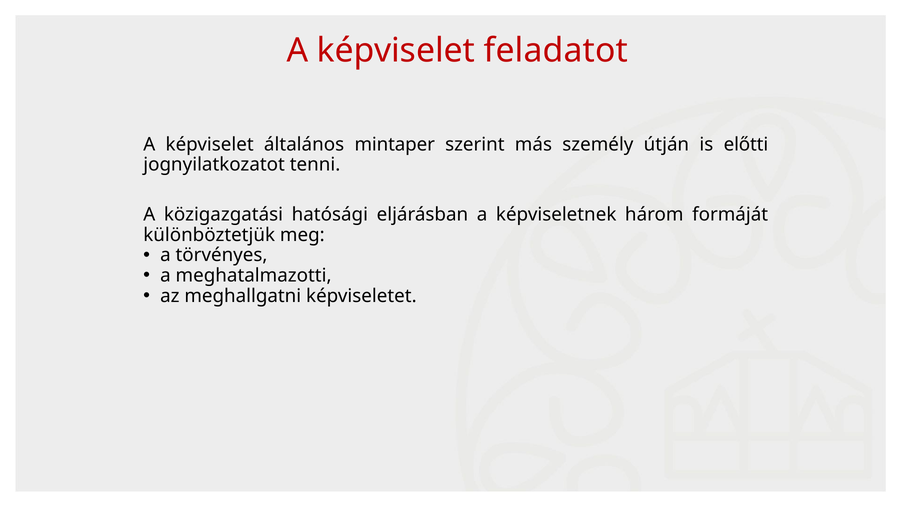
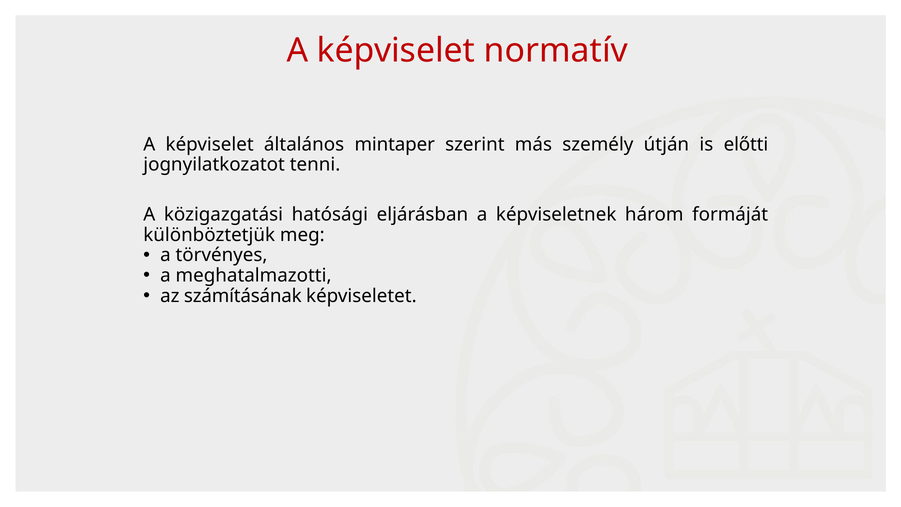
feladatot: feladatot -> normatív (556, 50)
meghallgatni: meghallgatni -> számításának (243, 296)
